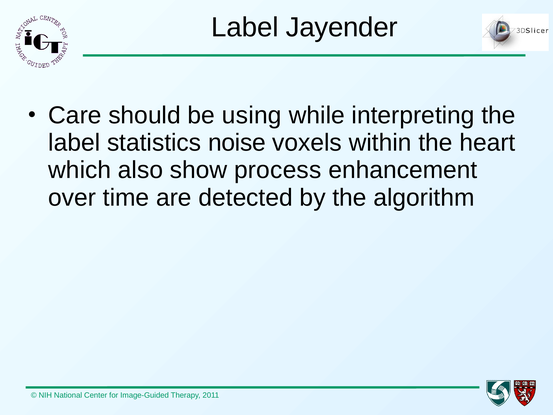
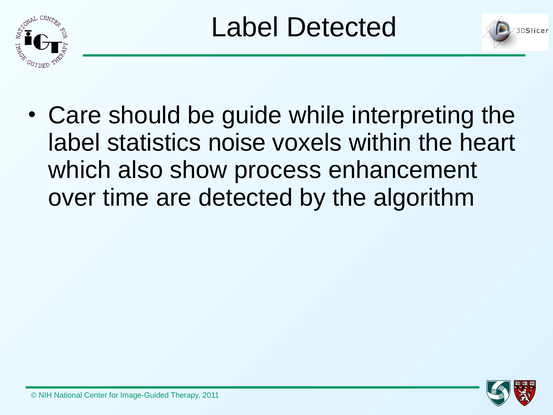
Label Jayender: Jayender -> Detected (342, 27)
using: using -> guide (252, 115)
